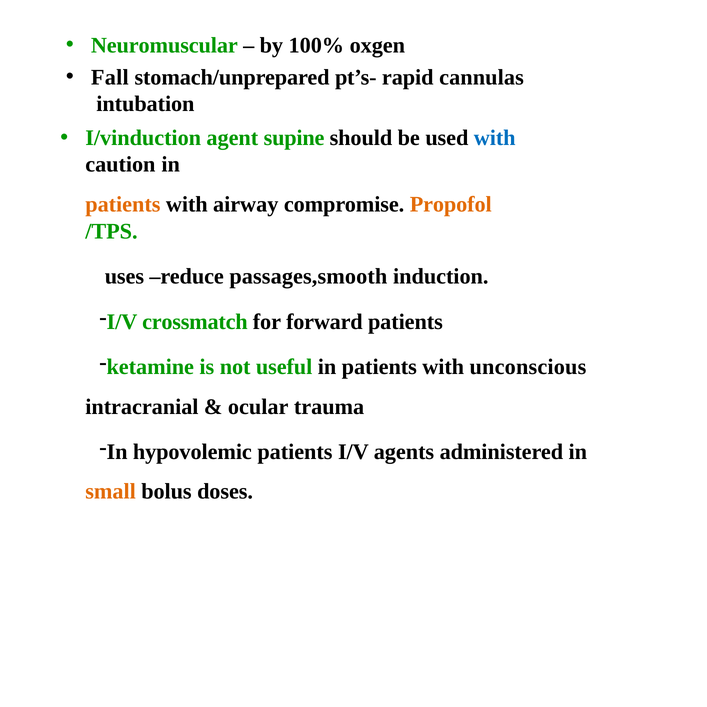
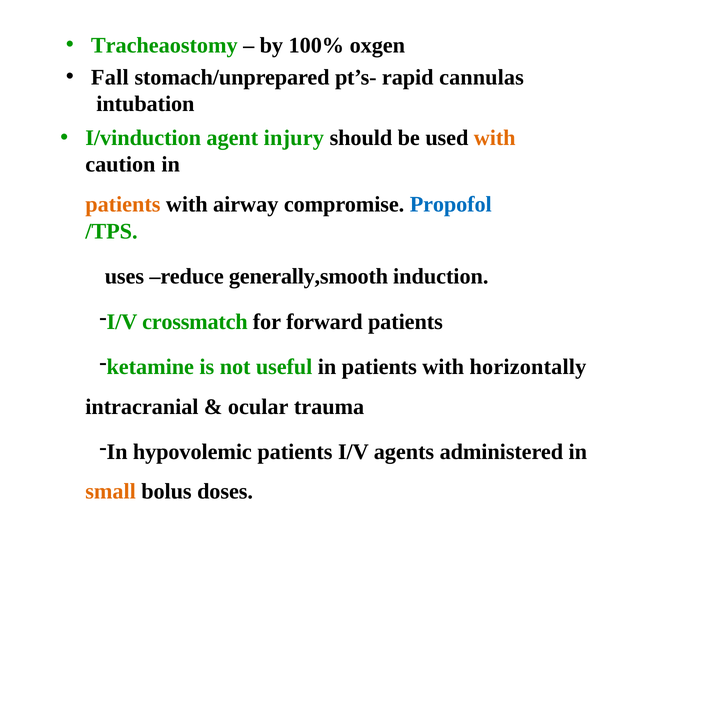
Neuromuscular: Neuromuscular -> Tracheaostomy (164, 45)
supine: supine -> injury (294, 138)
with colour: blue -> orange (495, 138)
Propofol colour: orange -> blue (451, 205)
passages,smooth: passages,smooth -> generally,smooth (309, 277)
unconscious: unconscious -> horizontally (528, 367)
